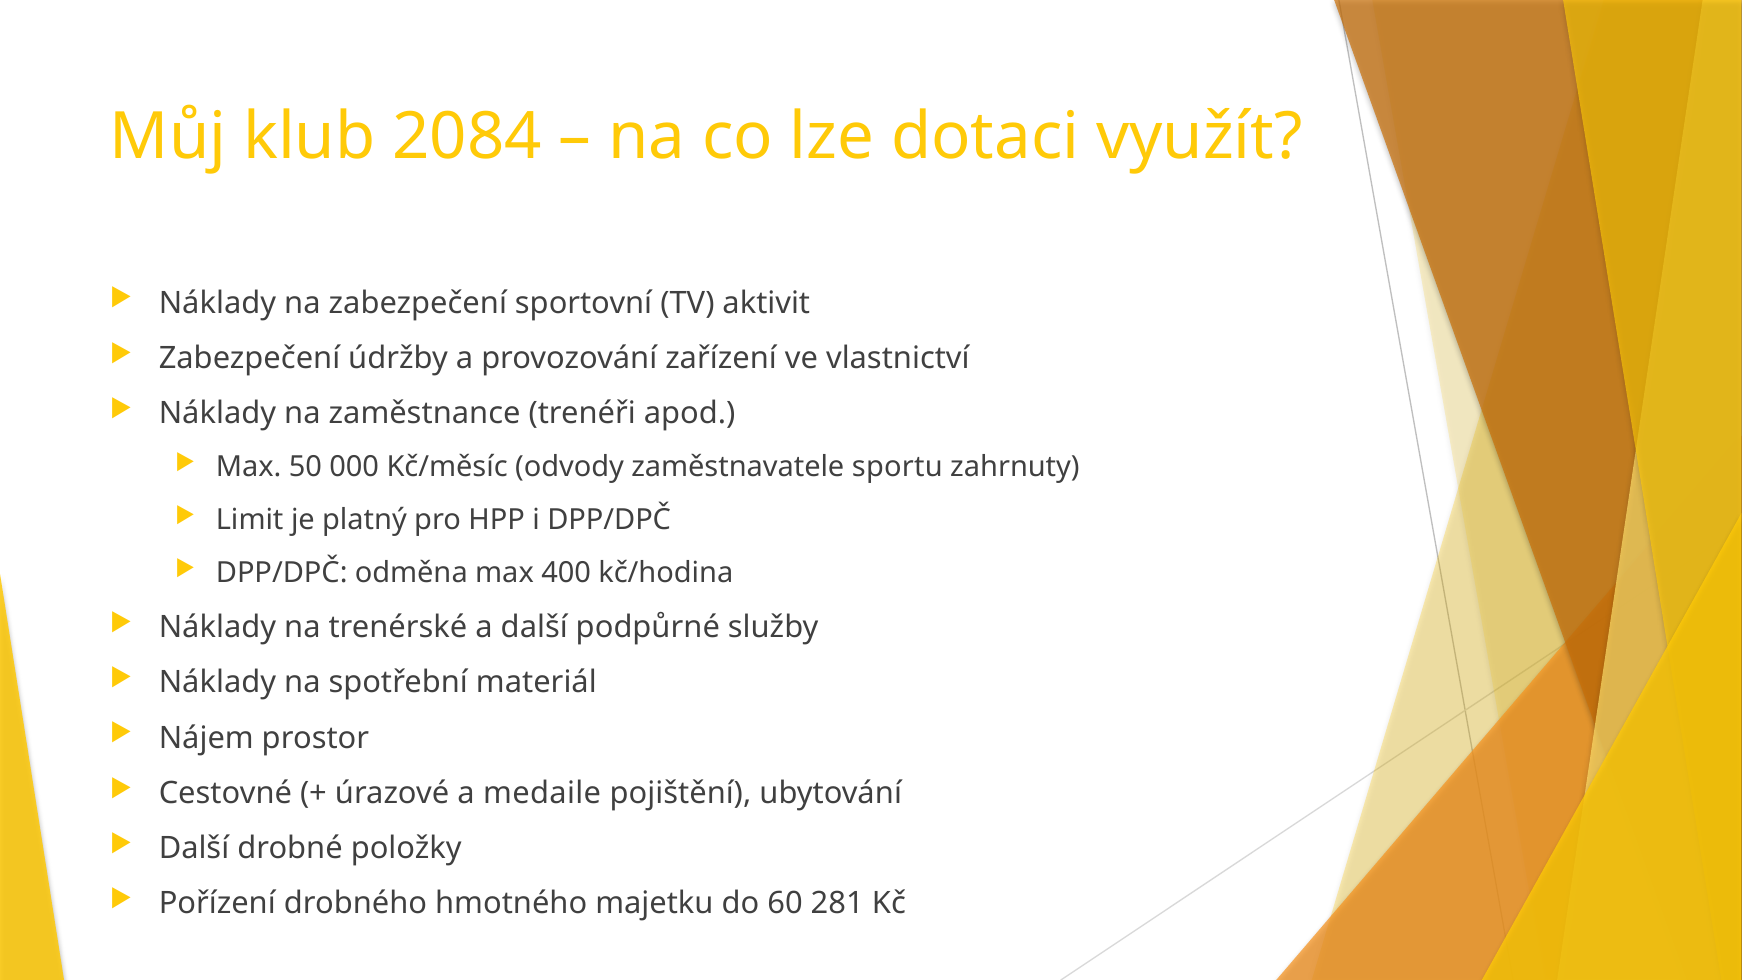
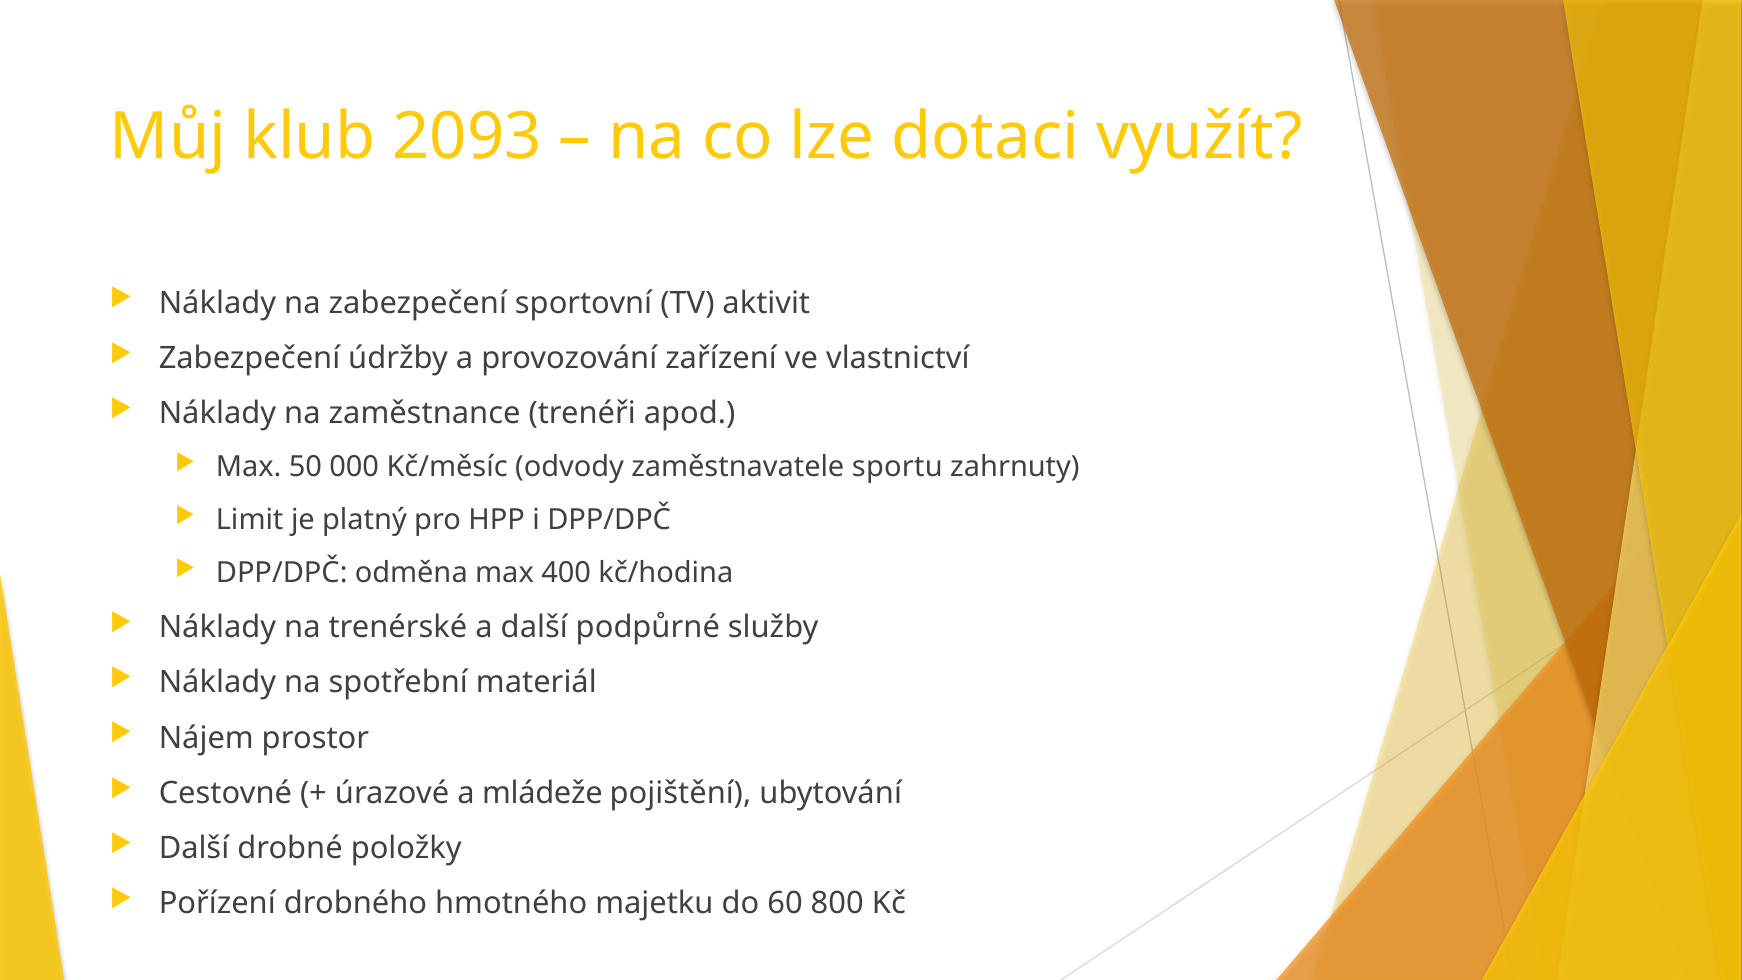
2084: 2084 -> 2093 (467, 137)
medaile: medaile -> mládeže (542, 793)
281: 281 -> 800 (837, 903)
